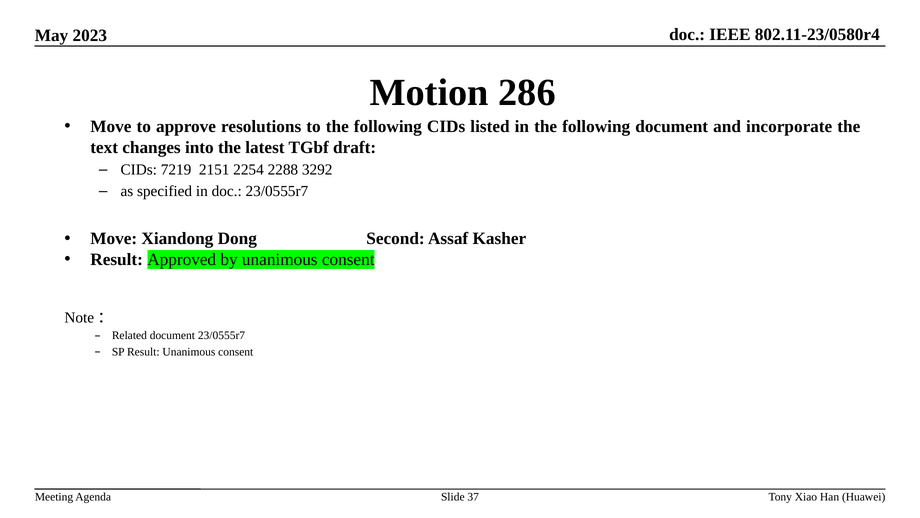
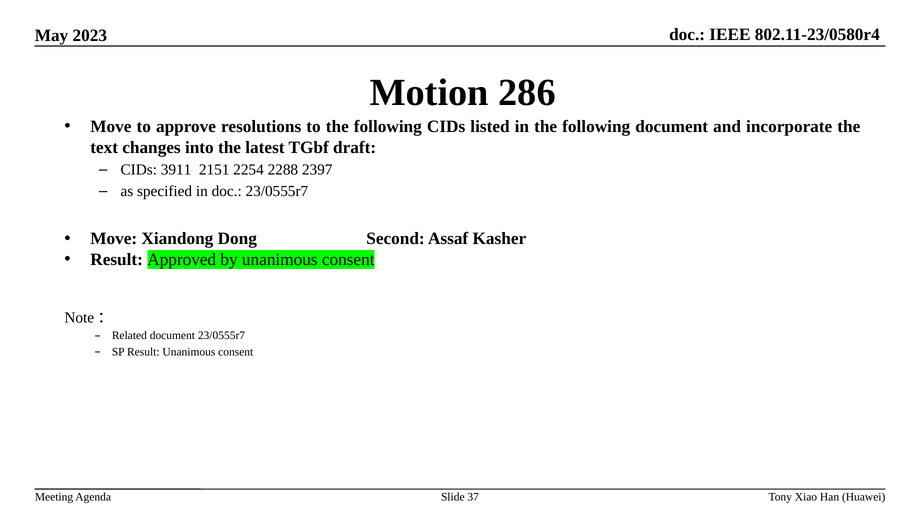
7219: 7219 -> 3911 (176, 170)
3292: 3292 -> 2397 (317, 170)
